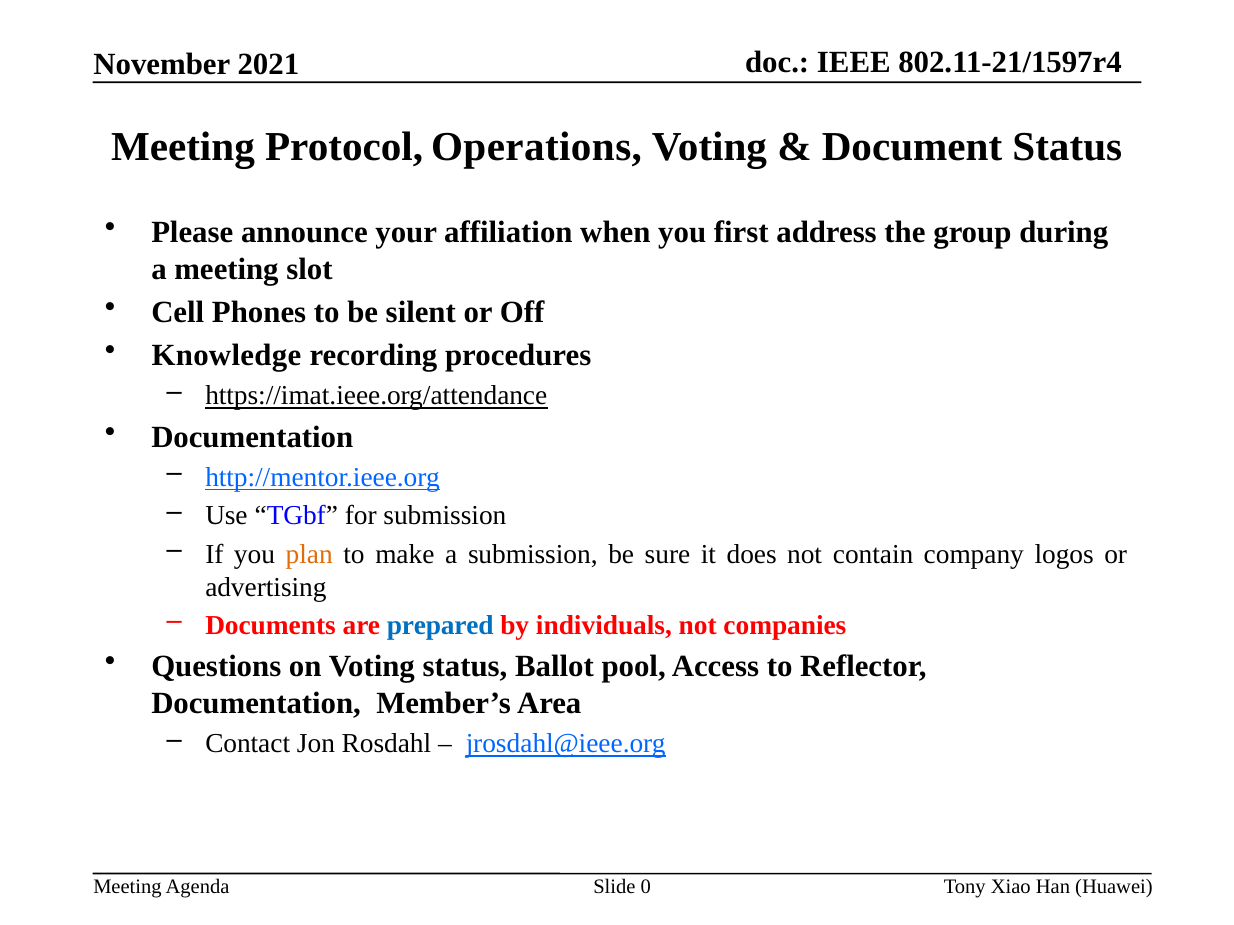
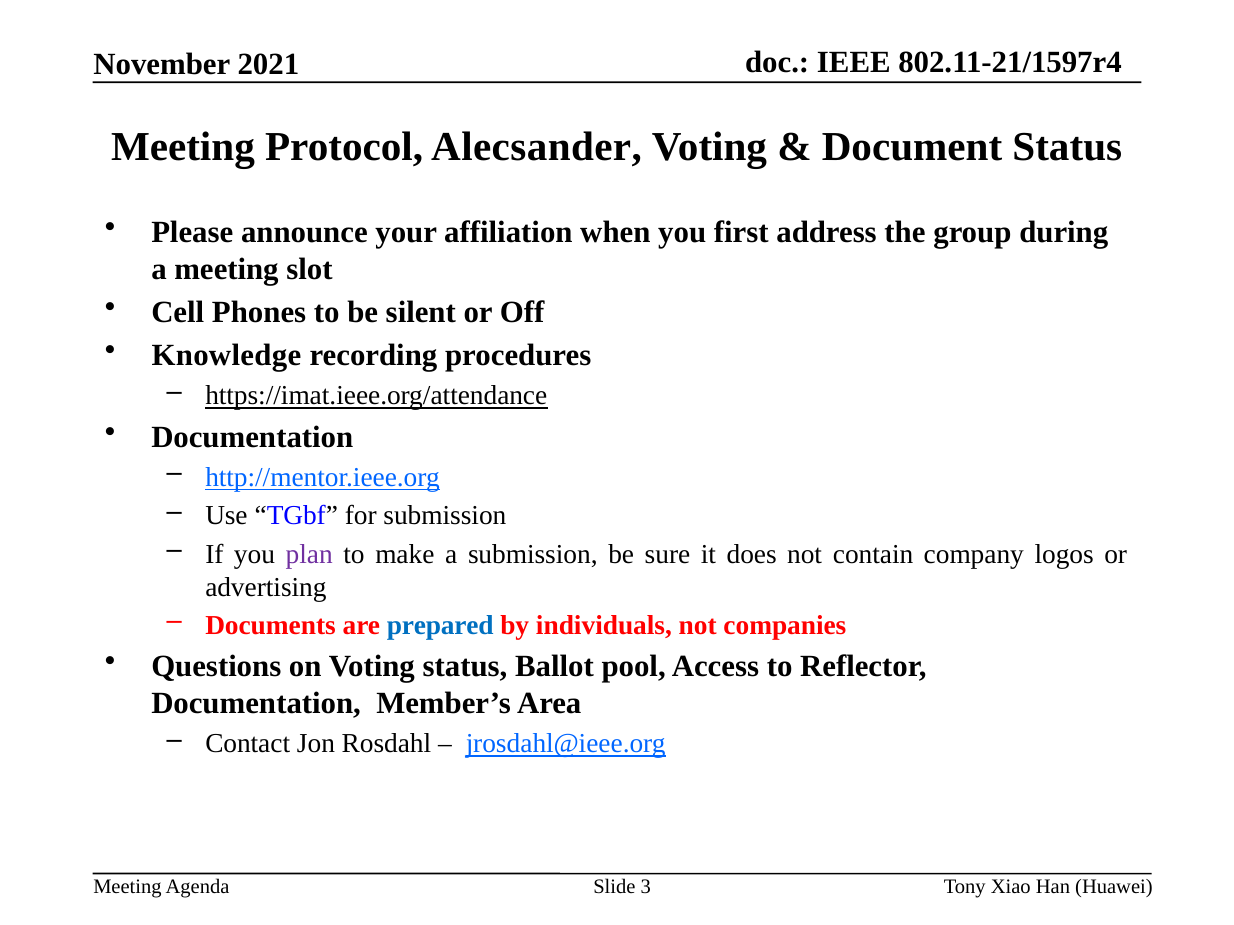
Operations: Operations -> Alecsander (537, 147)
plan colour: orange -> purple (309, 554)
0: 0 -> 3 (646, 888)
